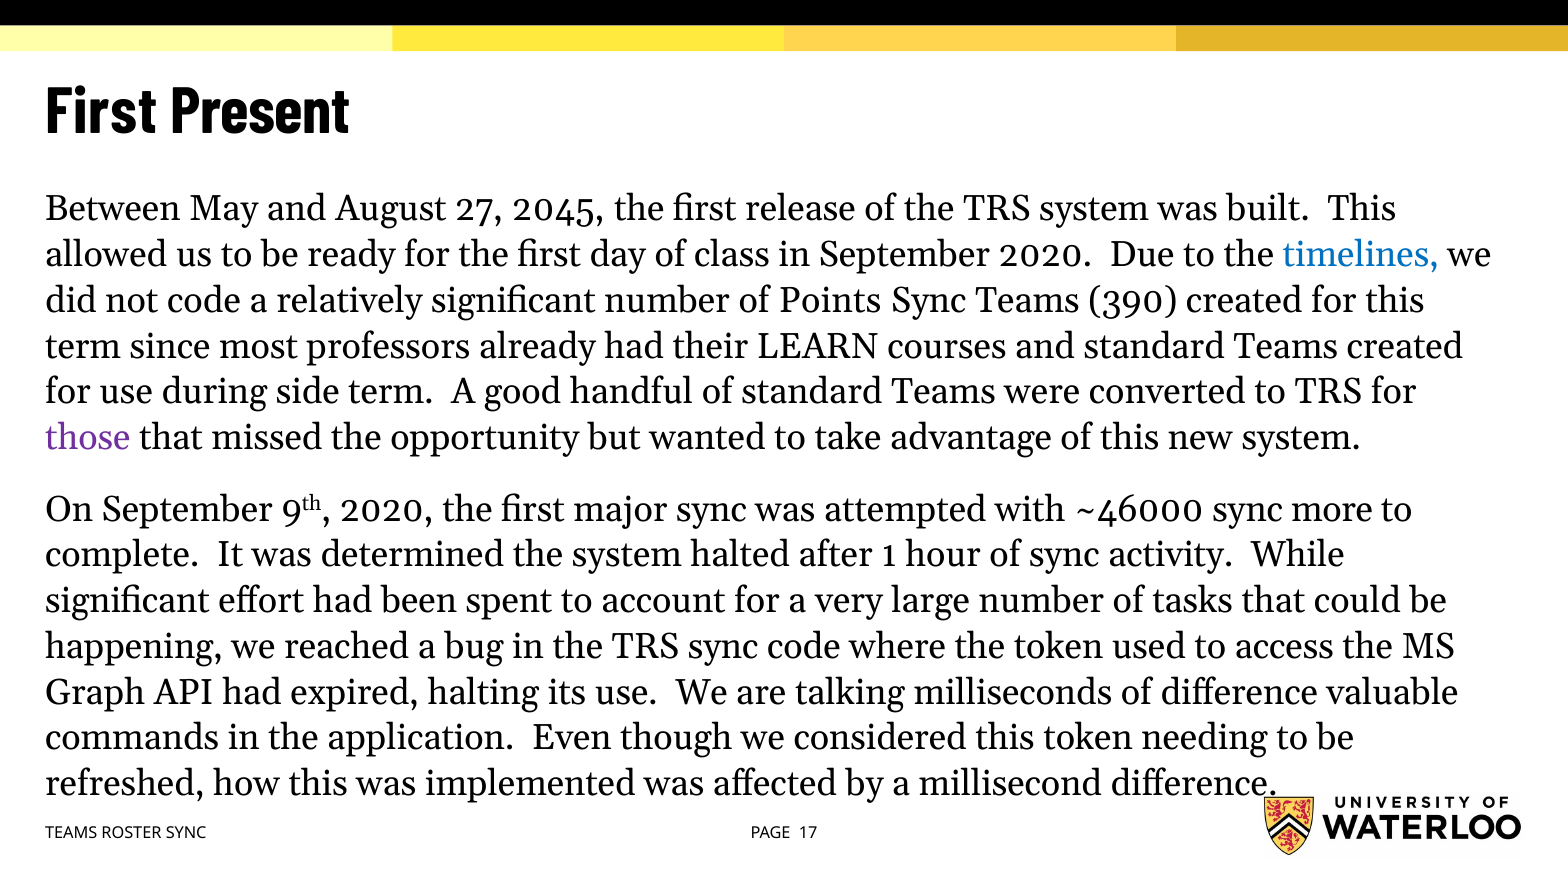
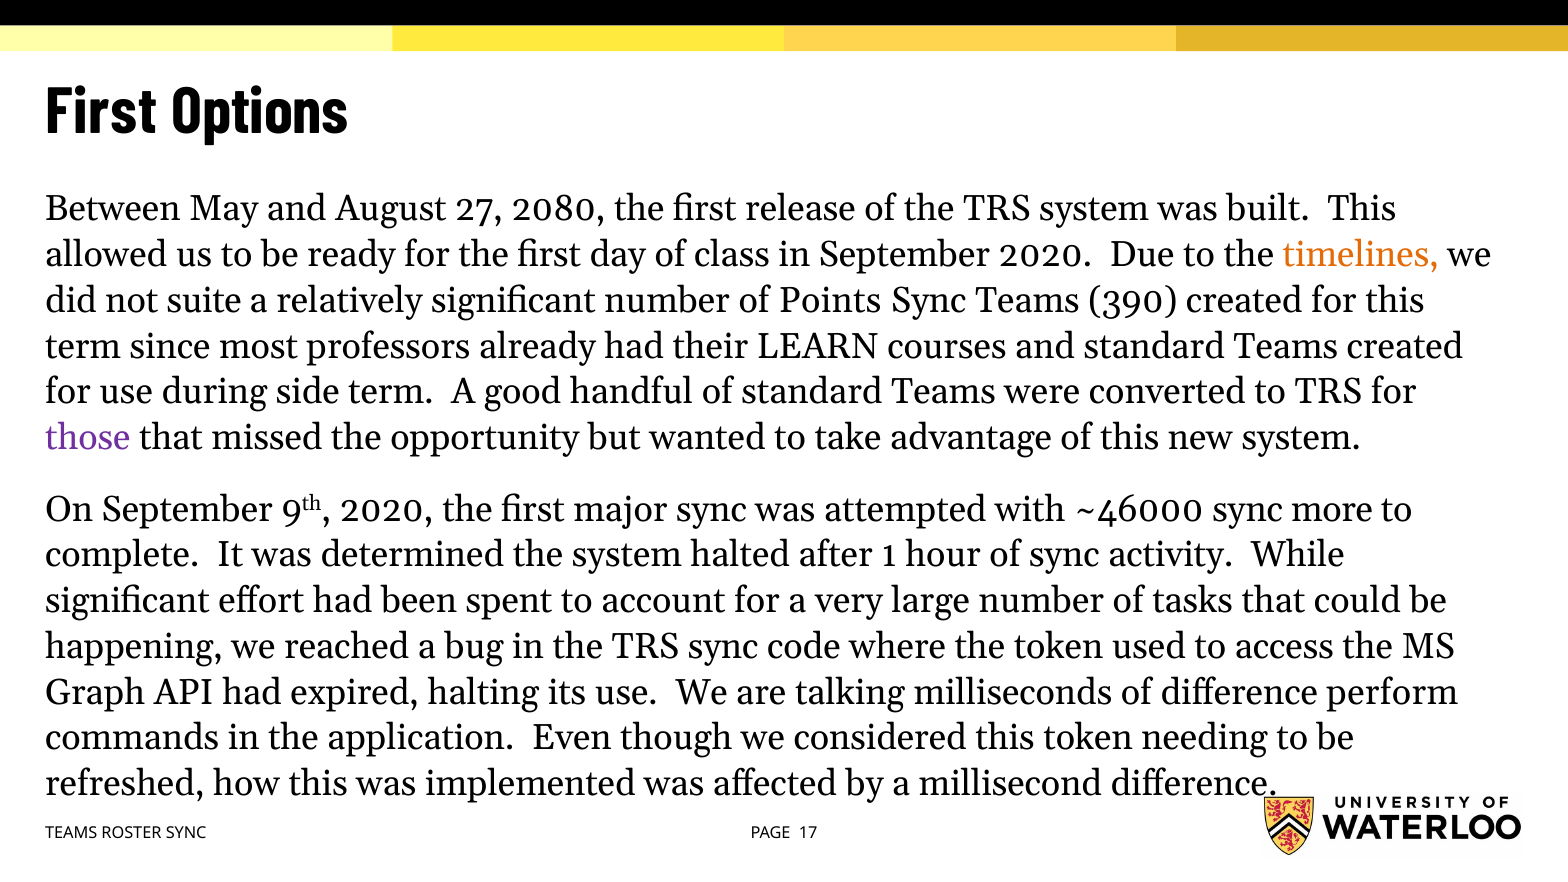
Present: Present -> Options (260, 112)
2045: 2045 -> 2080 (559, 209)
timelines colour: blue -> orange (1361, 255)
not code: code -> suite (204, 300)
valuable: valuable -> perform (1392, 692)
